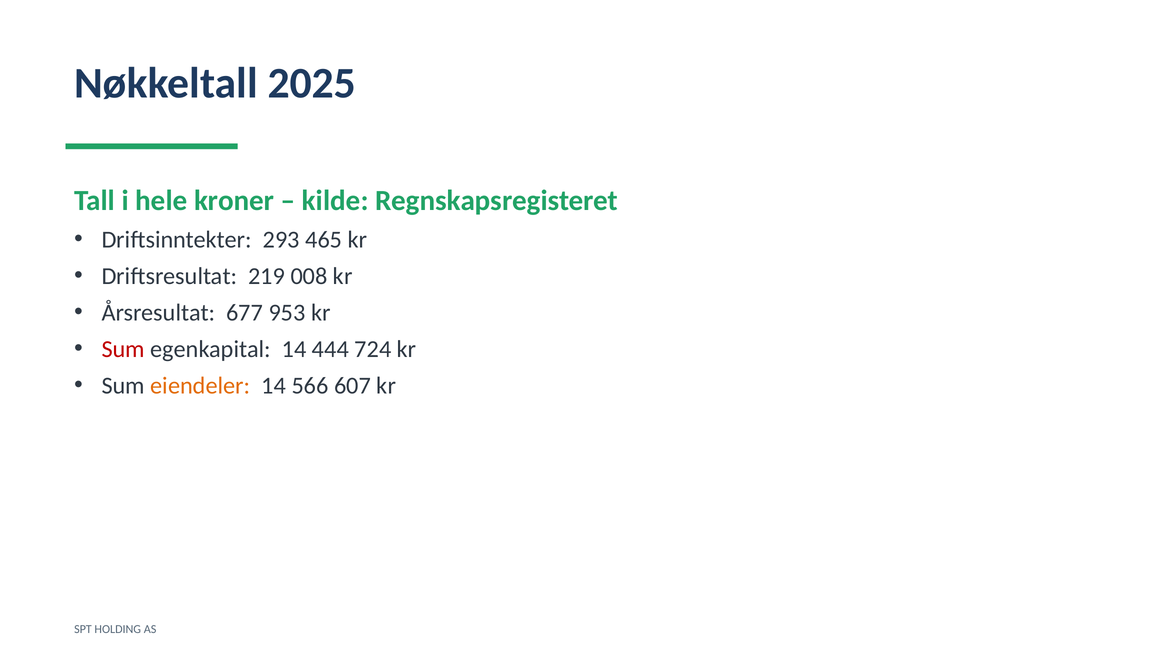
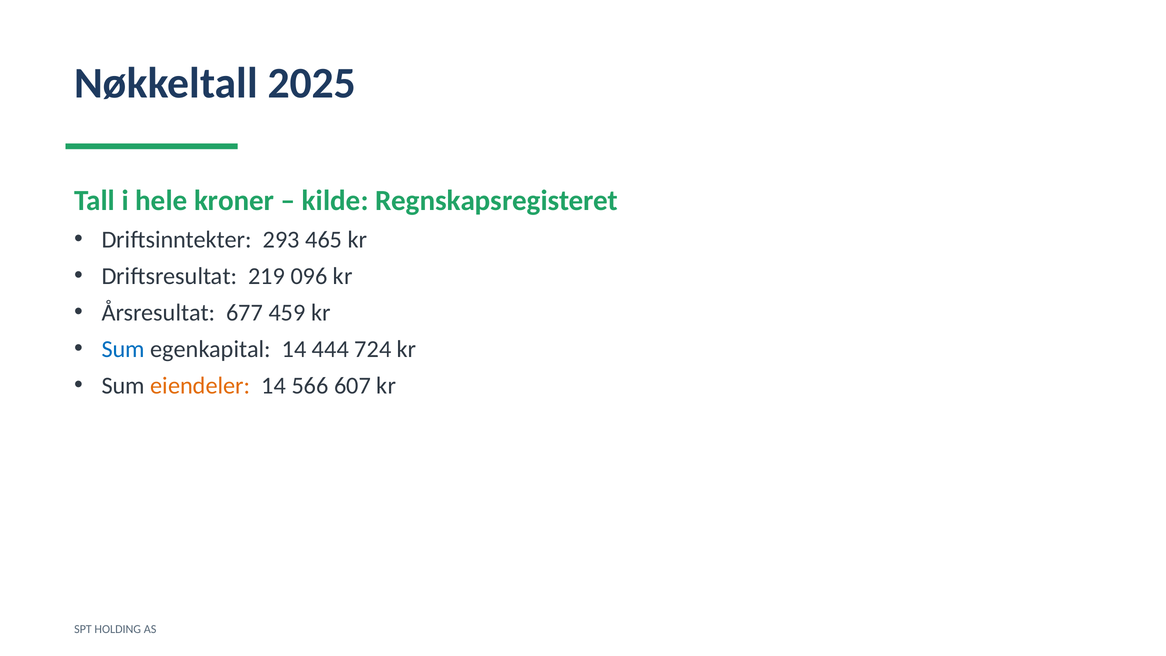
008: 008 -> 096 (309, 276)
953: 953 -> 459 (287, 313)
Sum colour: red -> blue (123, 349)
